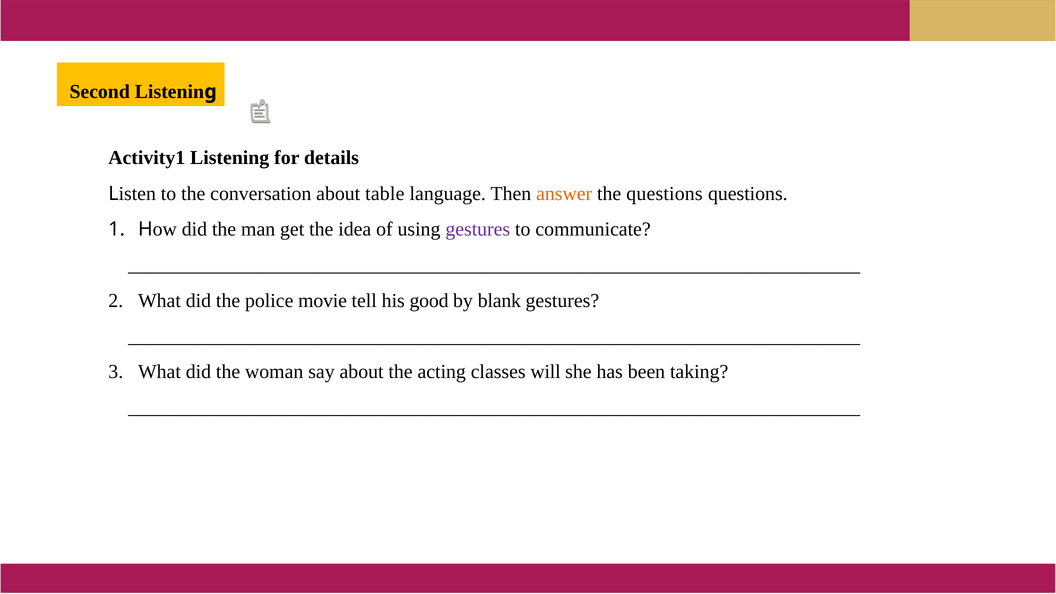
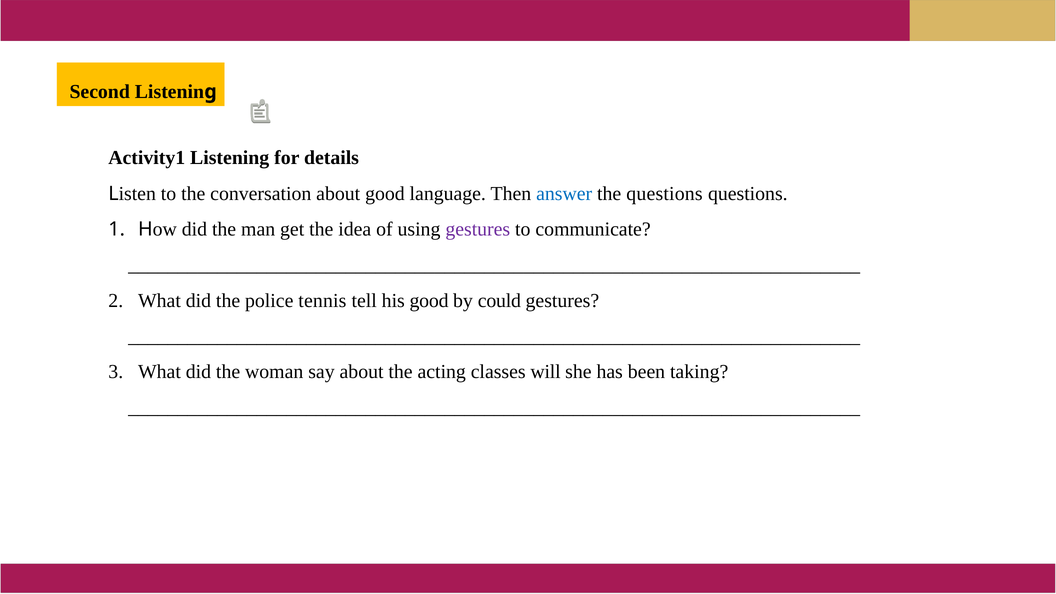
about table: table -> good (385, 194)
answer colour: orange -> blue (564, 194)
movie: movie -> tennis (322, 301)
blank: blank -> could (499, 301)
